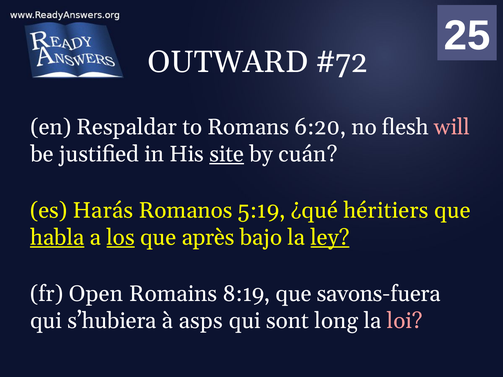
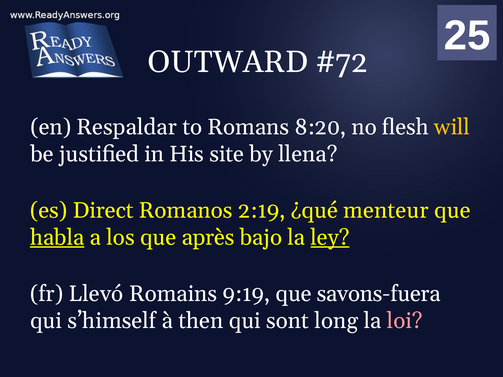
6:20: 6:20 -> 8:20 (320, 127)
will colour: pink -> yellow (452, 127)
site underline: present -> none (227, 154)
cuán: cuán -> llena (308, 154)
Harás: Harás -> Direct (103, 211)
5:19: 5:19 -> 2:19 (262, 211)
héritiers: héritiers -> menteur (386, 211)
los underline: present -> none (121, 238)
Open: Open -> Llevó (96, 294)
8:19: 8:19 -> 9:19 (246, 294)
s’hubiera: s’hubiera -> s’himself (112, 321)
asps: asps -> then (201, 321)
